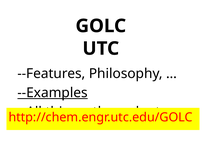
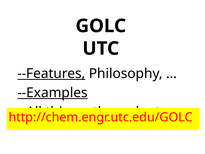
--Features underline: none -> present (51, 73)
